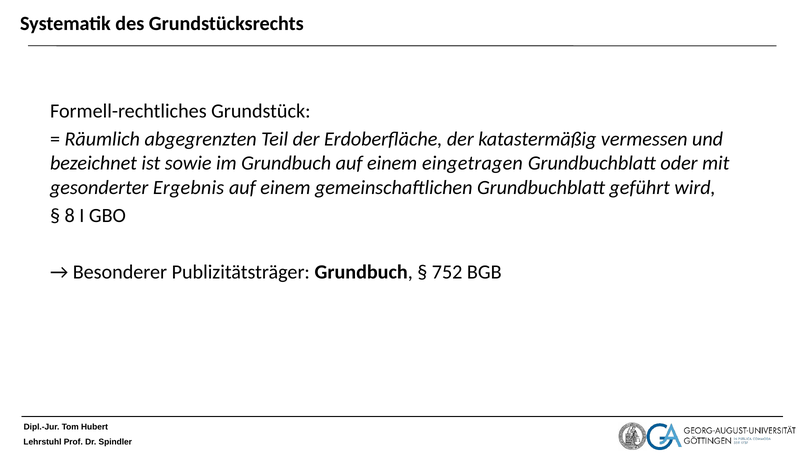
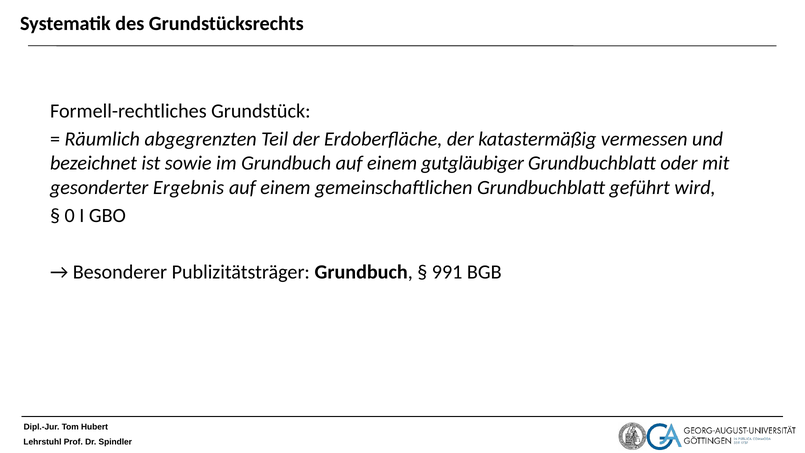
eingetragen: eingetragen -> gutgläubiger (473, 163)
8: 8 -> 0 (70, 215)
752: 752 -> 991 (447, 272)
